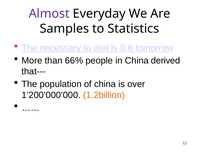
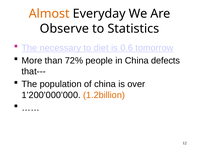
Almost colour: purple -> orange (49, 14)
Samples: Samples -> Observe (64, 29)
66%: 66% -> 72% (74, 61)
derived: derived -> defects (166, 61)
